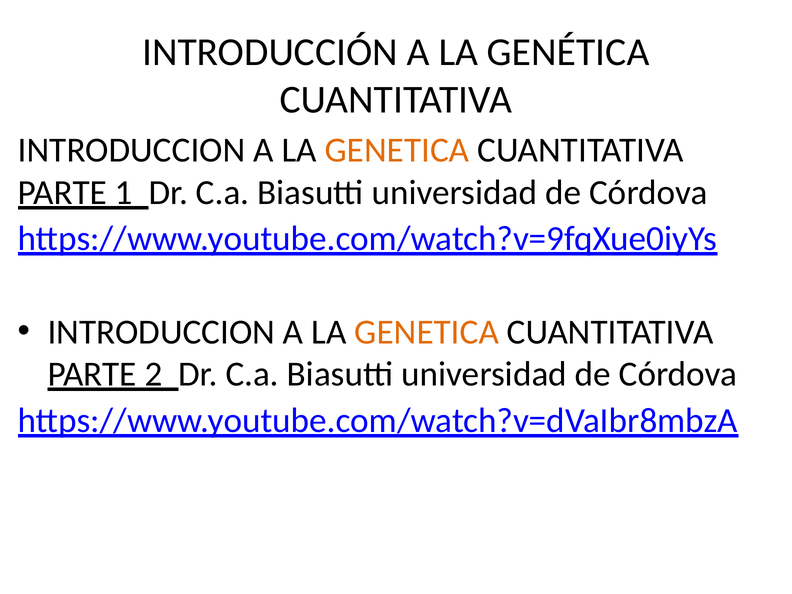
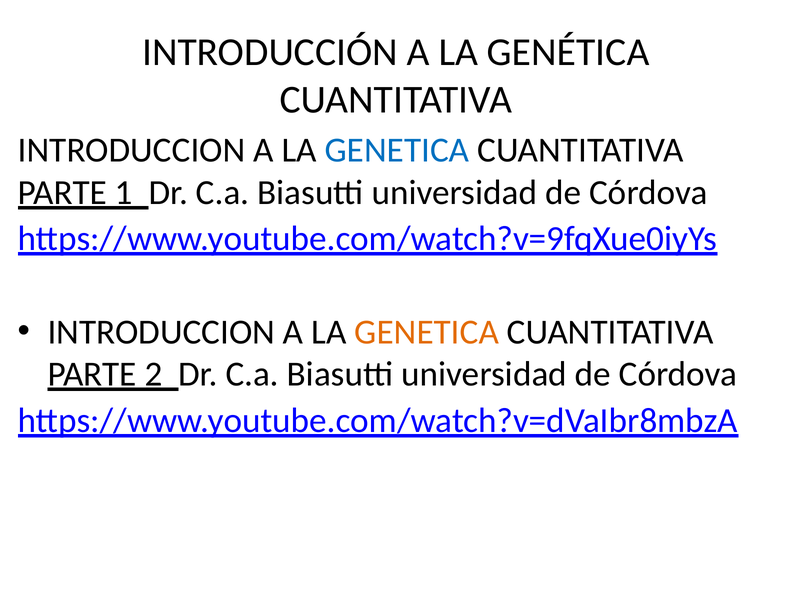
GENETICA colour: orange -> blue (397, 150)
